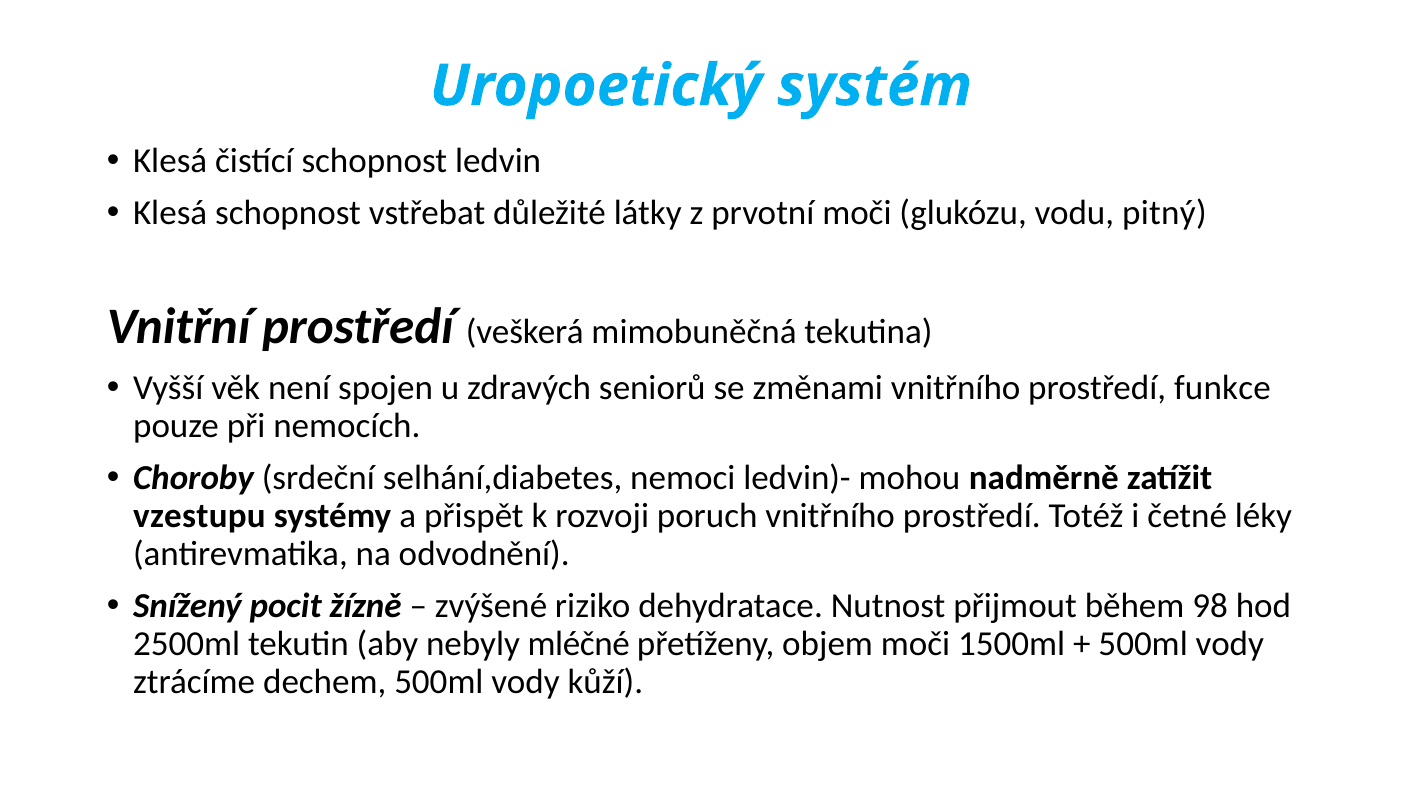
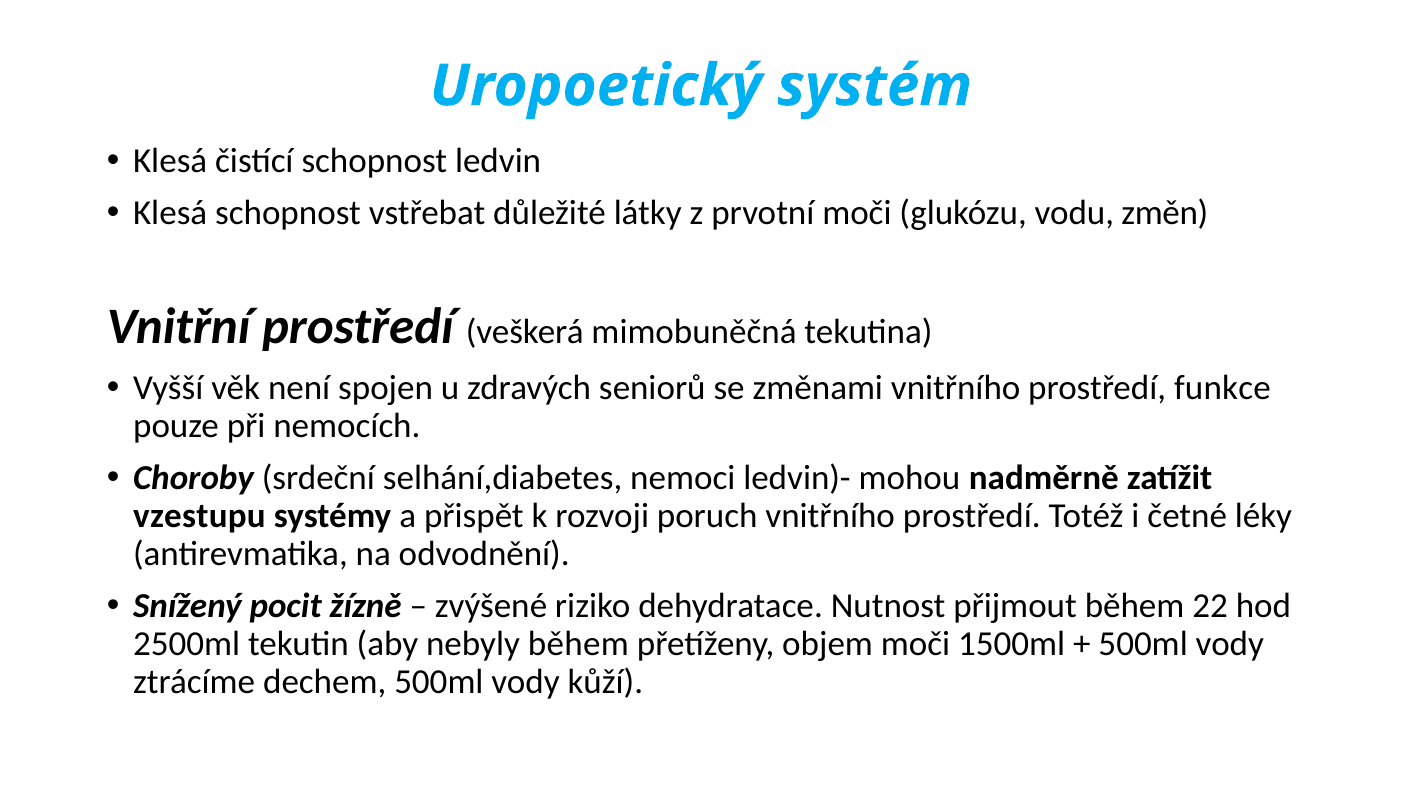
pitný: pitný -> změn (1165, 213)
98: 98 -> 22 (1210, 606)
nebyly mléčné: mléčné -> během (578, 644)
